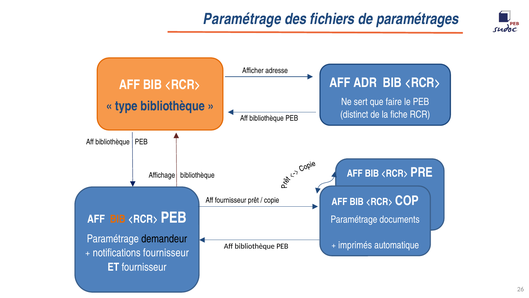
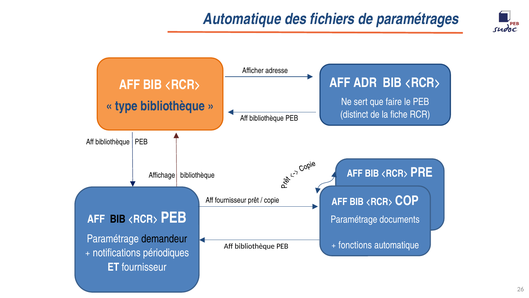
Paramétrage: Paramétrage -> Automatique (242, 19)
BIB colour: orange -> black (118, 219)
imprimés: imprimés -> fonctions (355, 245)
notifications fournisseur: fournisseur -> périodiques (166, 253)
